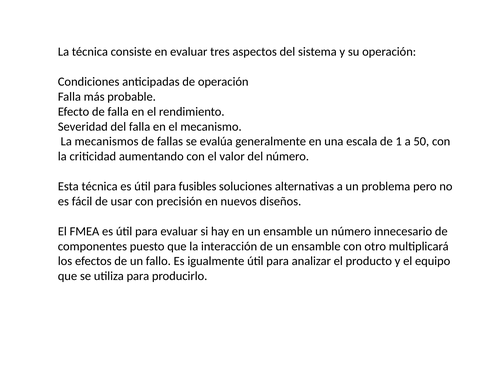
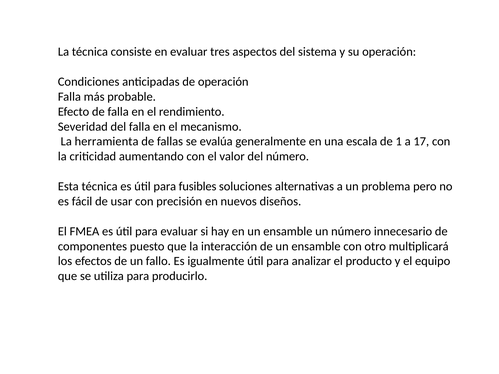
mecanismos: mecanismos -> herramienta (107, 142)
50: 50 -> 17 (421, 142)
